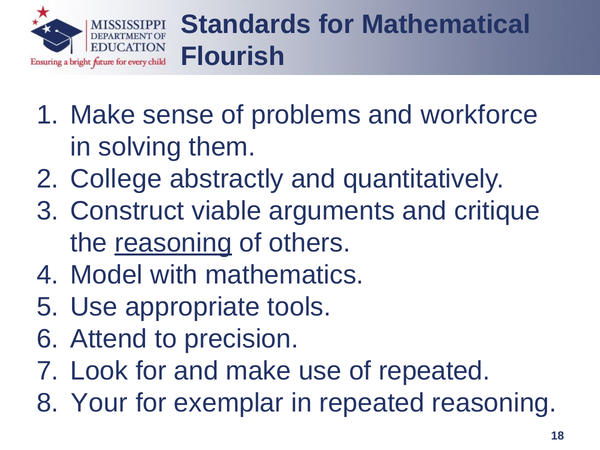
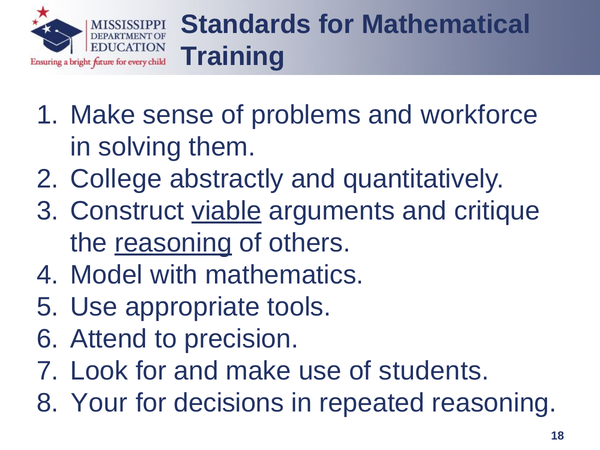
Flourish: Flourish -> Training (233, 56)
viable underline: none -> present (227, 211)
of repeated: repeated -> students (434, 371)
exemplar: exemplar -> decisions (229, 403)
